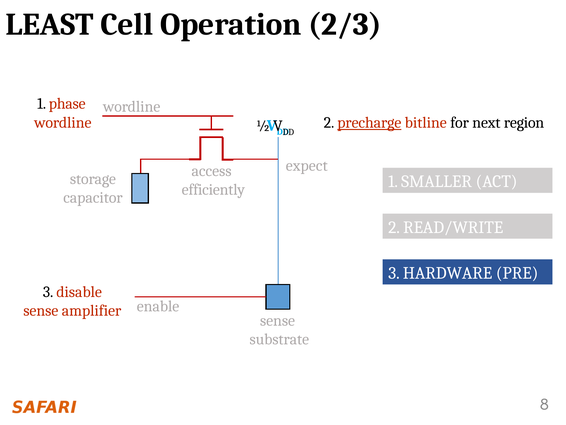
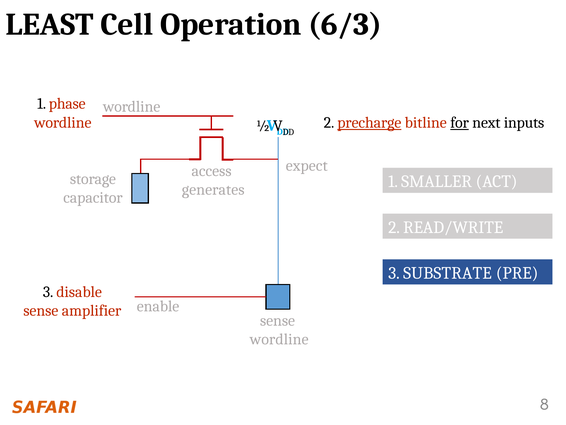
2/3: 2/3 -> 6/3 (345, 24)
for underline: none -> present (460, 123)
region: region -> inputs (524, 123)
efficiently: efficiently -> generates (213, 190)
HARDWARE: HARDWARE -> SUBSTRATE (447, 273)
substrate: substrate -> wordline (279, 339)
